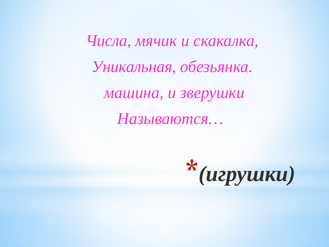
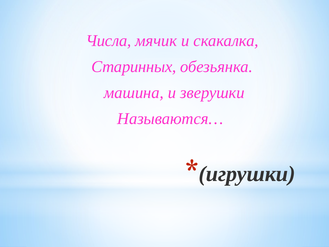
Уникальная: Уникальная -> Старинных (134, 67)
